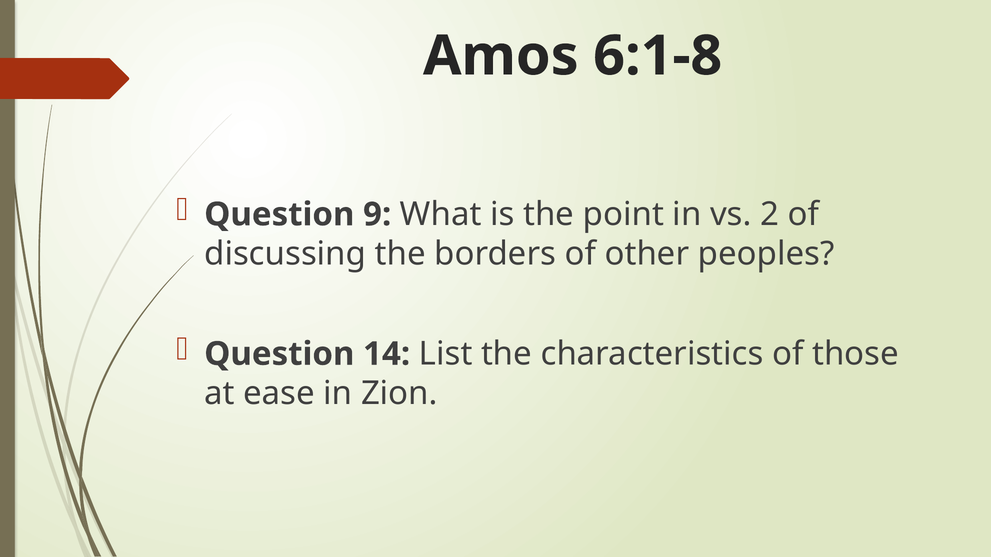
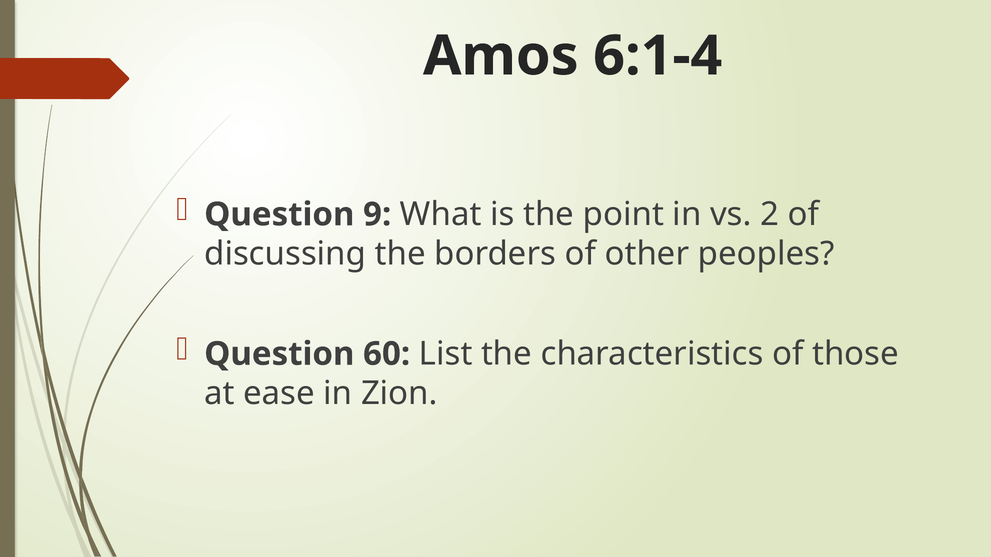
6:1-8: 6:1-8 -> 6:1-4 (658, 56)
14: 14 -> 60 (387, 354)
